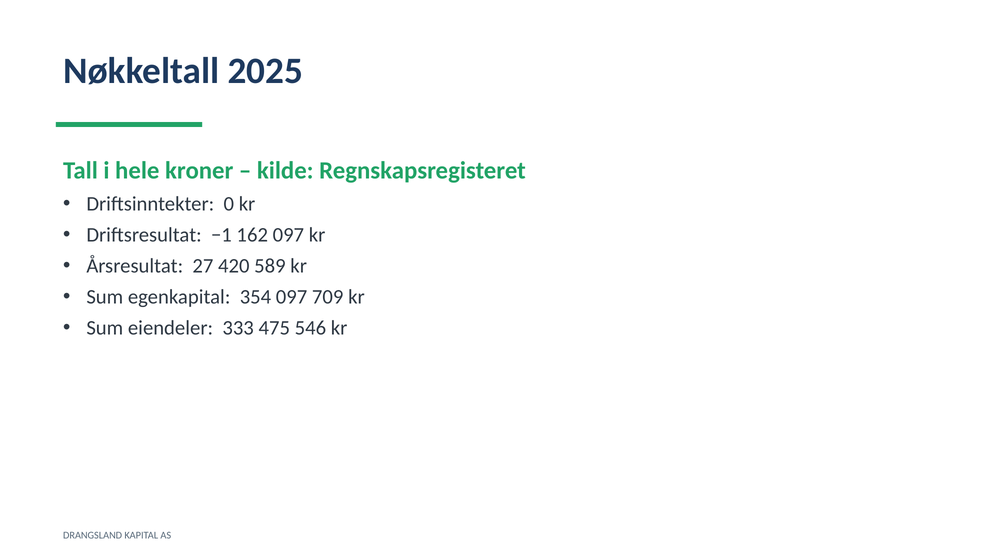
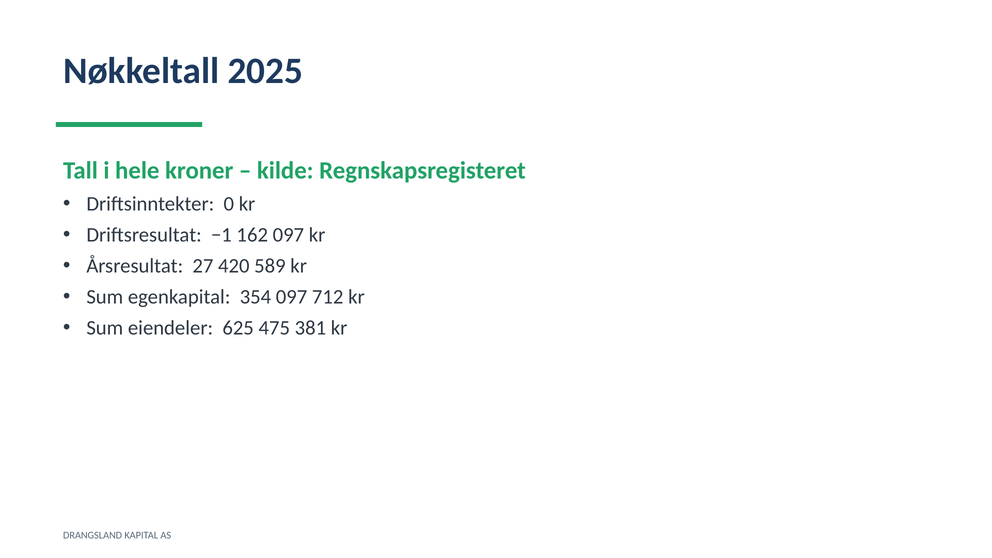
709: 709 -> 712 (328, 297)
333: 333 -> 625 (238, 328)
546: 546 -> 381 (310, 328)
